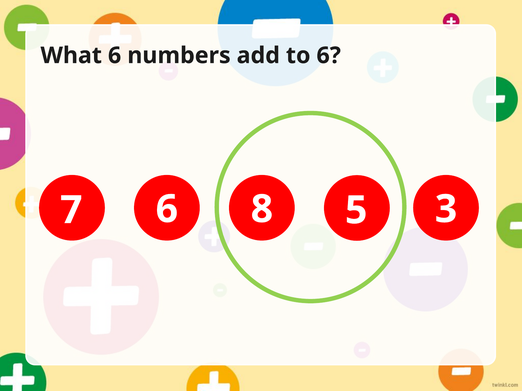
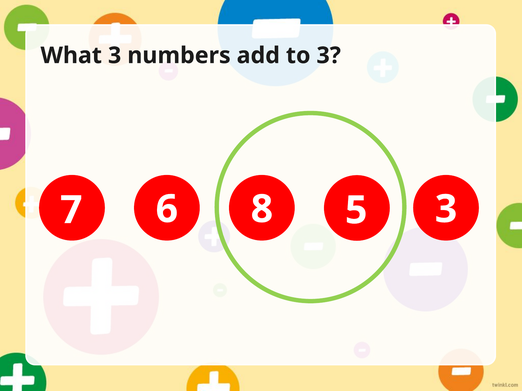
What 6: 6 -> 3 (115, 56)
to 6: 6 -> 3 (329, 56)
